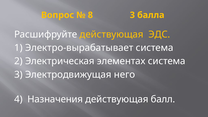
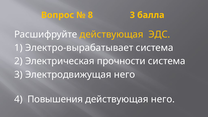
элементах: элементах -> прочности (121, 61)
Назначения: Назначения -> Повышения (55, 99)
действующая балл: балл -> него (163, 99)
